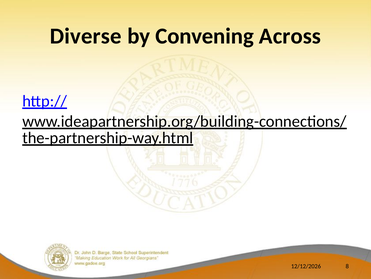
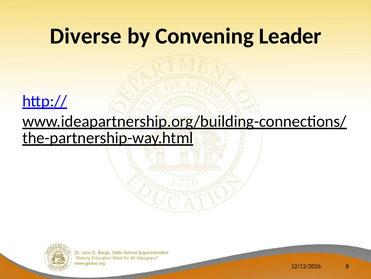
Across: Across -> Leader (290, 36)
